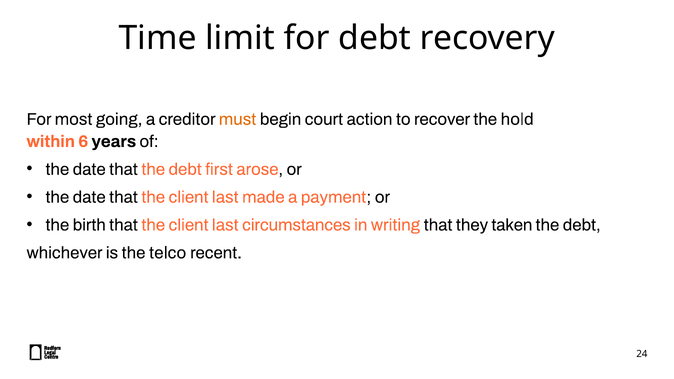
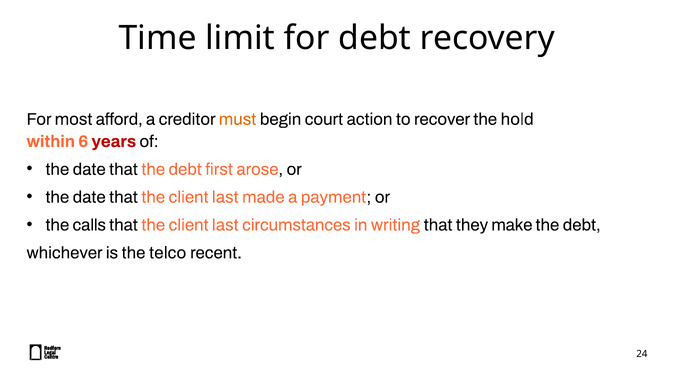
going: going -> afford (119, 119)
years colour: black -> red (114, 141)
birth: birth -> calls (89, 225)
taken: taken -> make (512, 225)
